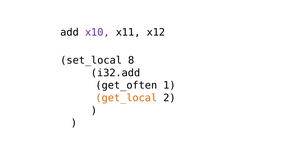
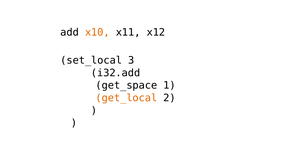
x10 colour: purple -> orange (97, 32)
8: 8 -> 3 (131, 60)
get_often: get_often -> get_space (126, 85)
